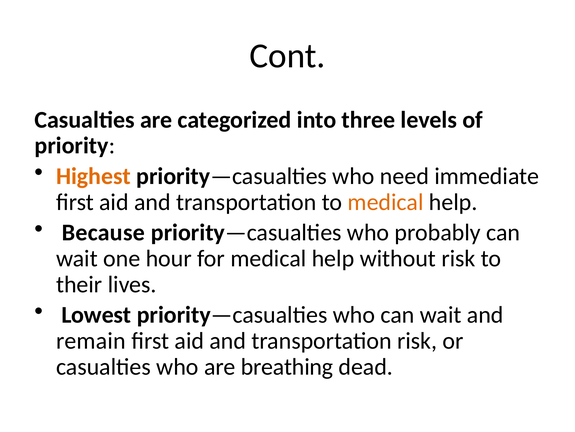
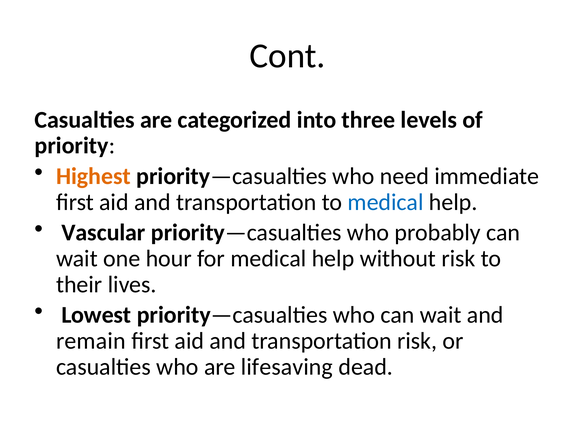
medical colour: orange -> blue (386, 202)
Because: Because -> Vascular (103, 232)
breathing: breathing -> lifesaving (287, 366)
